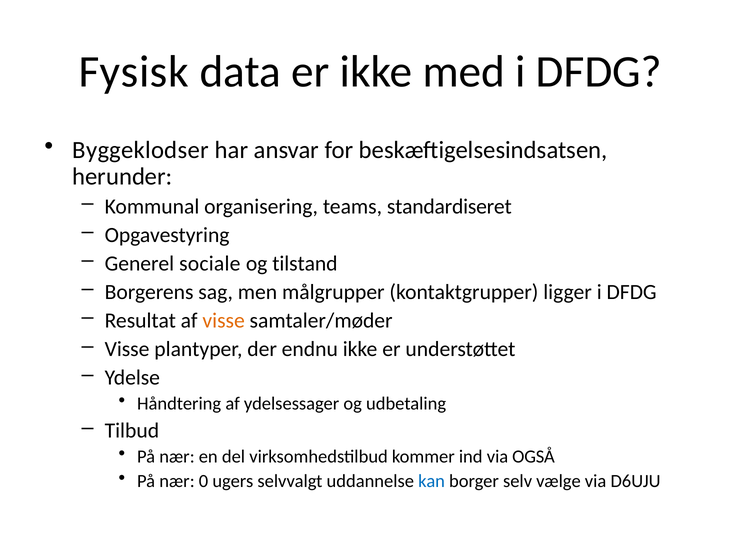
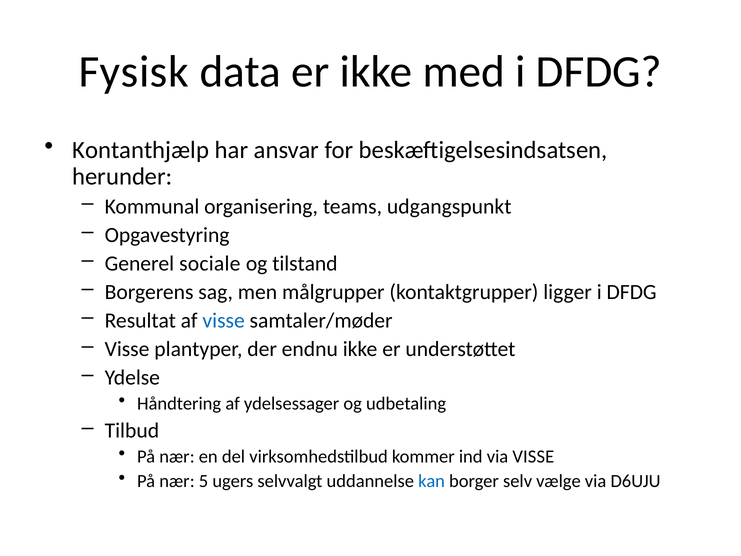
Byggeklodser: Byggeklodser -> Kontanthjælp (141, 150)
standardiseret: standardiseret -> udgangspunkt (449, 206)
visse colour: orange -> blue (224, 321)
via OGSÅ: OGSÅ -> VISSE (533, 456)
0: 0 -> 5 (204, 481)
